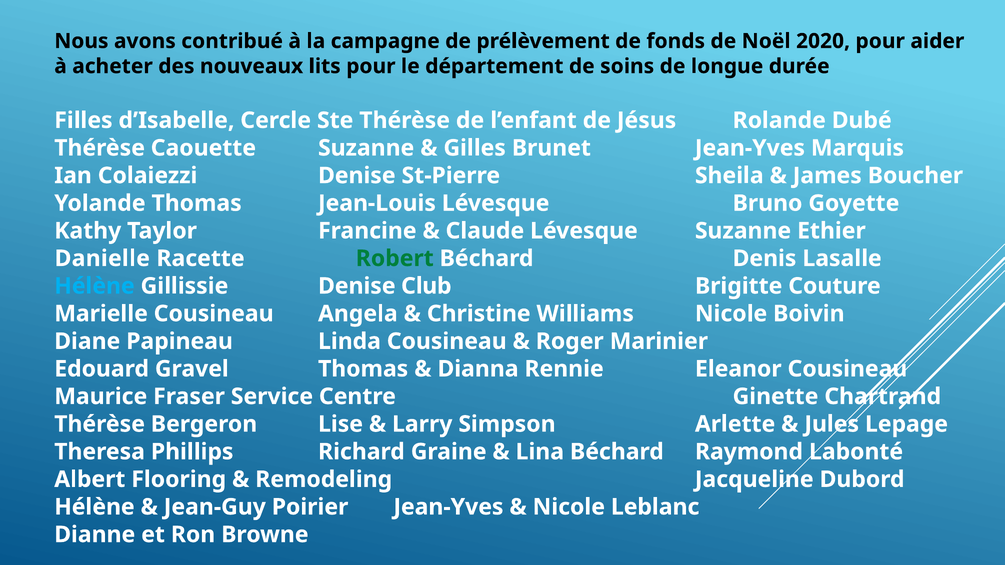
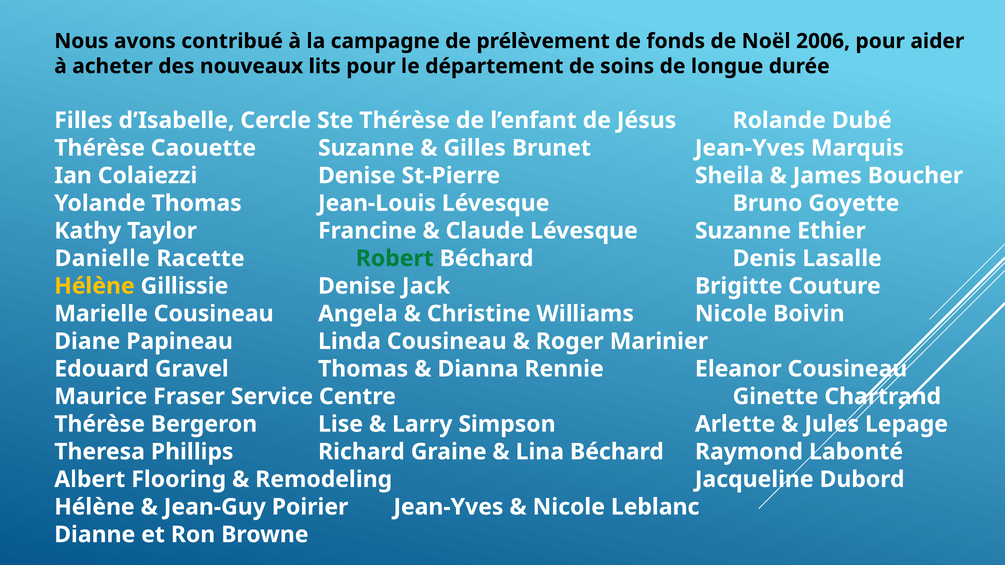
2020: 2020 -> 2006 (823, 41)
Hélène colour: light blue -> yellow (94, 286)
Club: Club -> Jack (426, 286)
